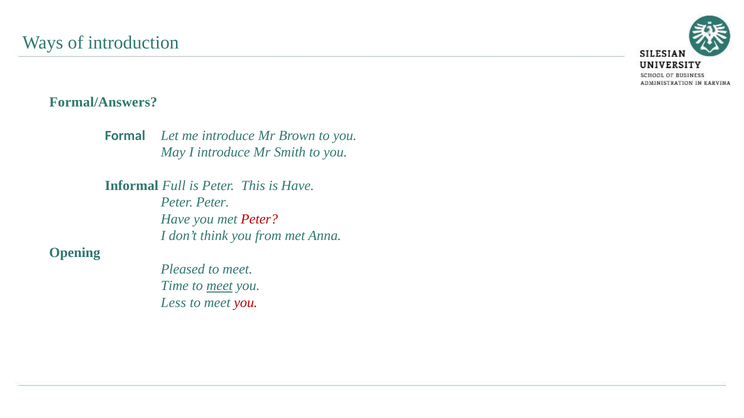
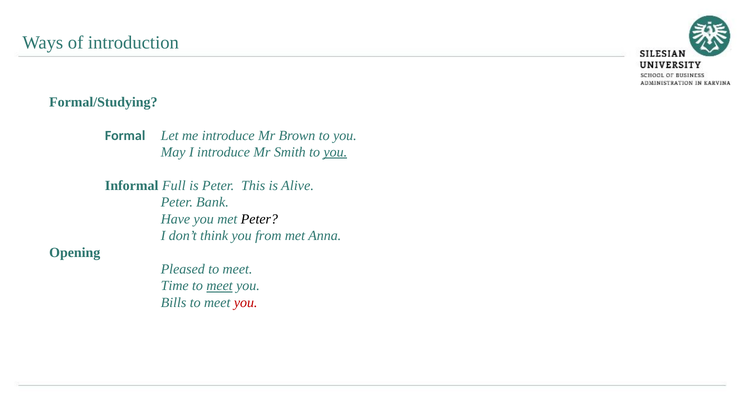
Formal/Answers: Formal/Answers -> Formal/Studying (103, 102)
you underline: none -> present (335, 152)
is Have: Have -> Alive (298, 186)
Peter Peter: Peter -> Bank (212, 203)
Peter colour: red -> black (259, 219)
Less: Less -> Bills (174, 303)
